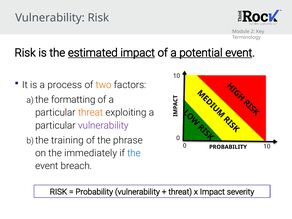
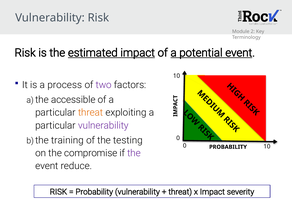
two colour: orange -> purple (104, 85)
formatting: formatting -> accessible (73, 100)
phrase: phrase -> testing (128, 140)
immediately: immediately -> compromise (91, 153)
the colour: blue -> purple (134, 153)
breach: breach -> reduce (76, 166)
